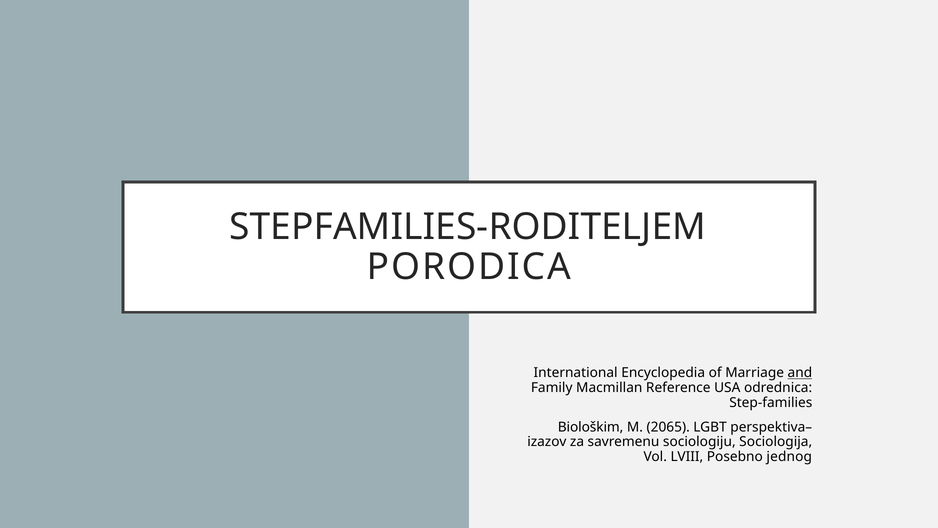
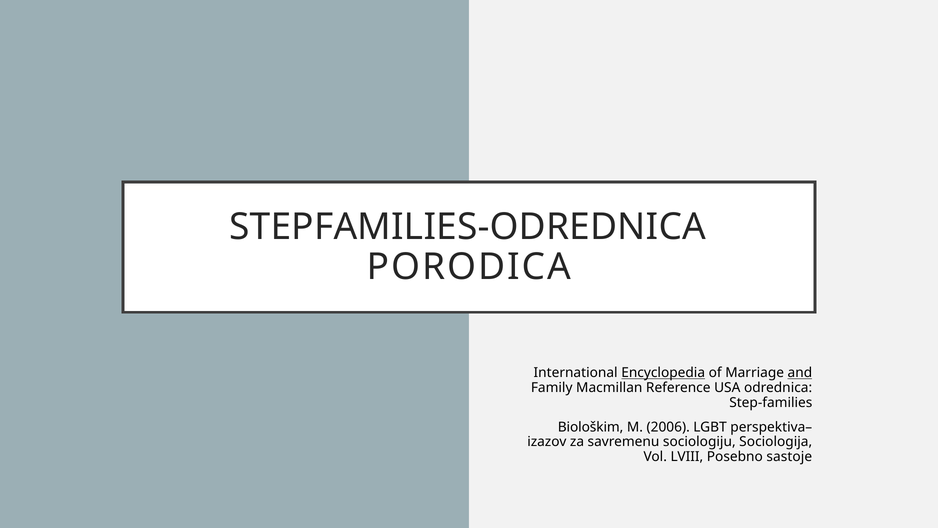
STEPFAMILIES-RODITELJEM: STEPFAMILIES-RODITELJEM -> STEPFAMILIES-ODREDNICA (468, 227)
Encyclopedia underline: none -> present (663, 373)
2065: 2065 -> 2006 (668, 427)
jednog: jednog -> sastoje (789, 456)
